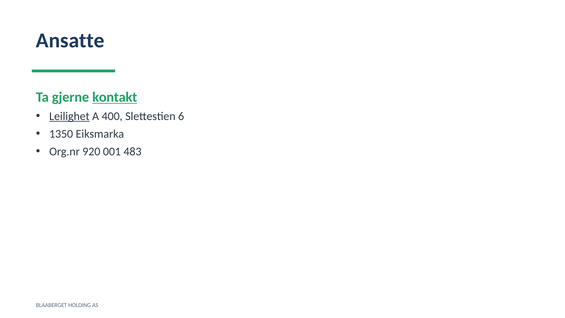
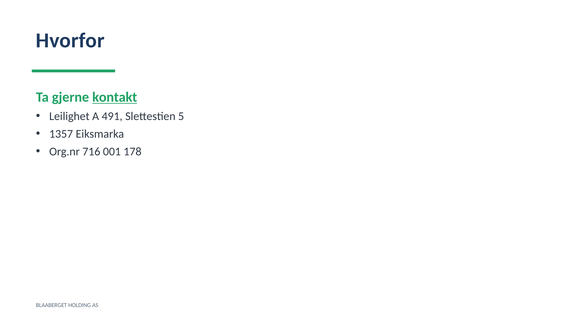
Ansatte: Ansatte -> Hvorfor (70, 40)
Leilighet underline: present -> none (69, 116)
400: 400 -> 491 (112, 116)
6: 6 -> 5 (181, 116)
1350: 1350 -> 1357 (61, 134)
920: 920 -> 716 (91, 152)
483: 483 -> 178 (133, 152)
